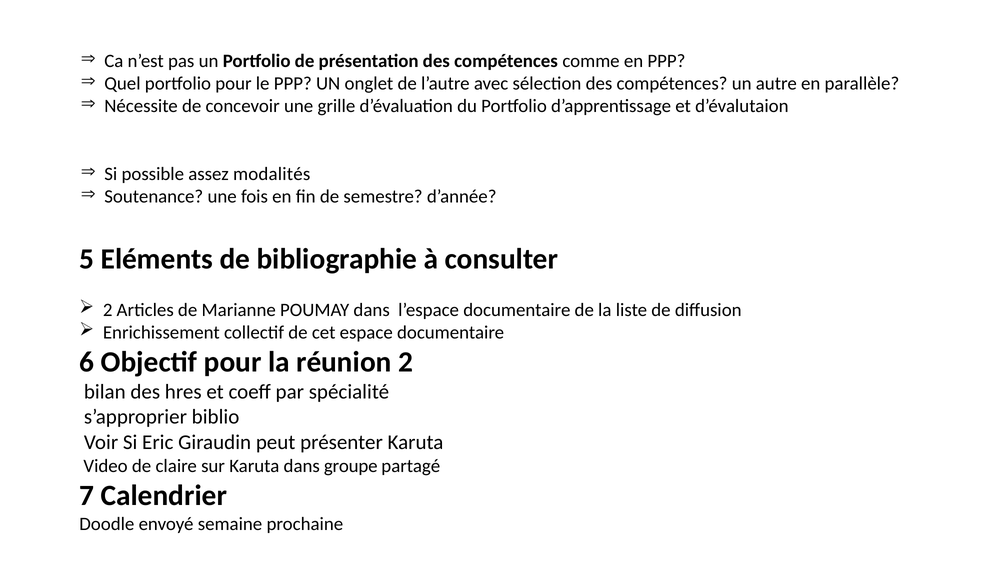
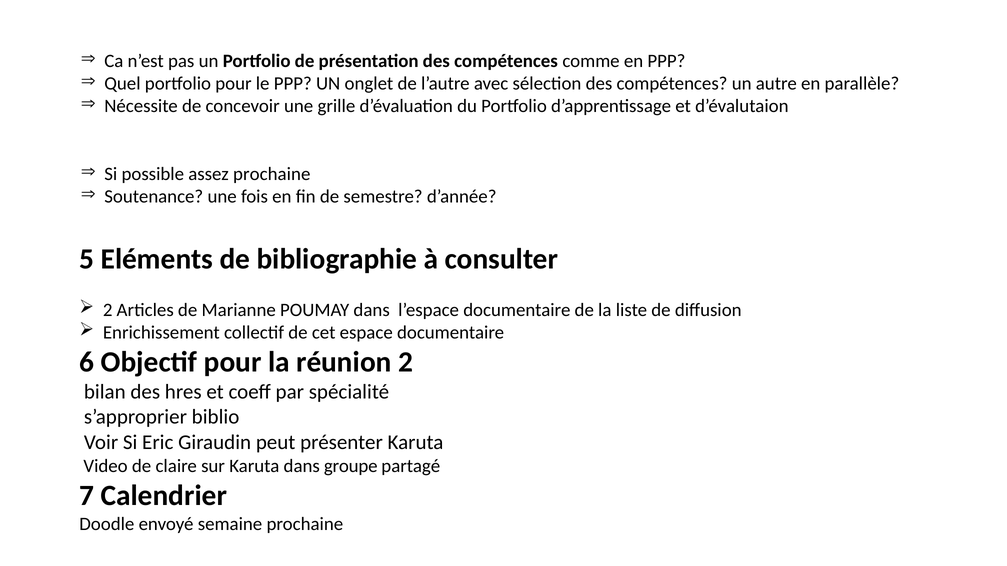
assez modalités: modalités -> prochaine (272, 174)
